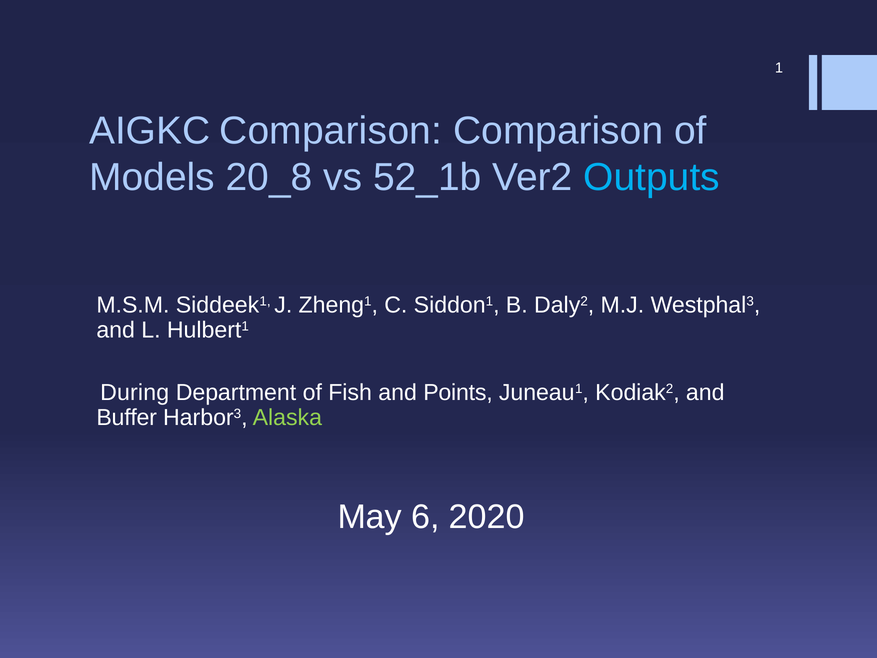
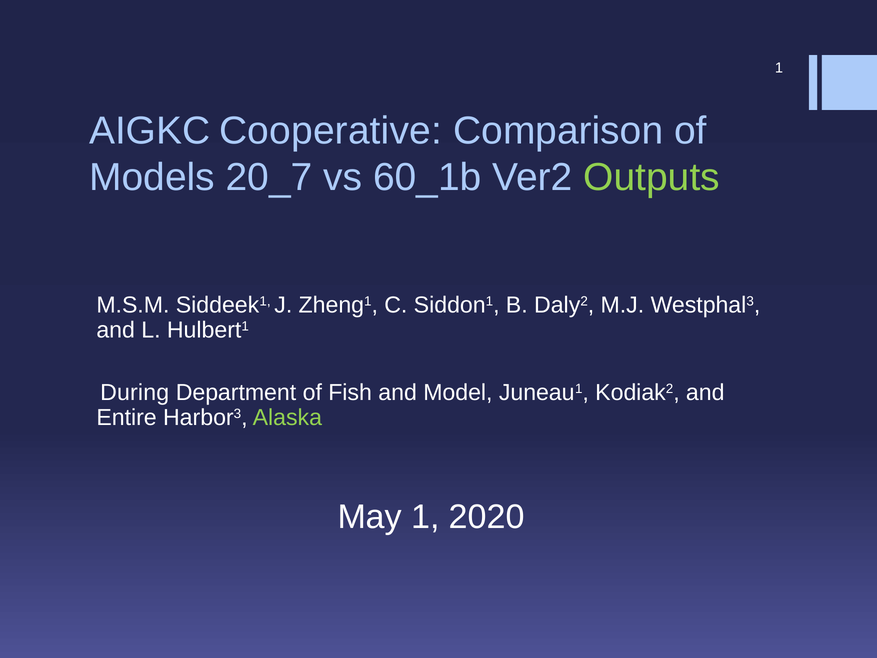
AIGKC Comparison: Comparison -> Cooperative (331, 131)
20_8: 20_8 -> 20_7 (269, 177)
52_1b: 52_1b -> 60_1b (427, 177)
Outputs colour: light blue -> light green (652, 177)
Points: Points -> Model (458, 392)
Buffer: Buffer -> Entire (127, 417)
May 6: 6 -> 1 (425, 517)
